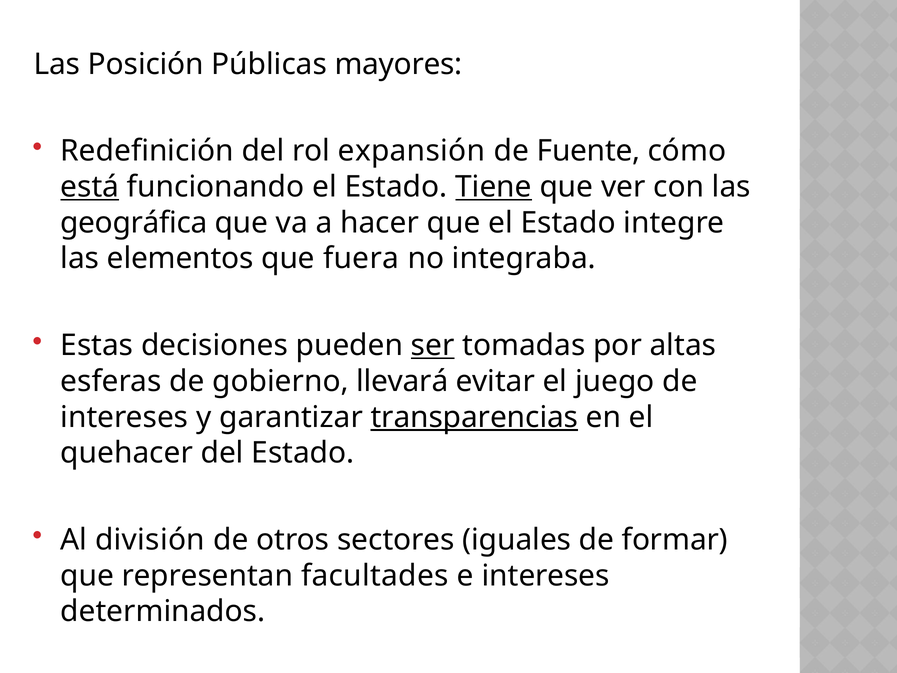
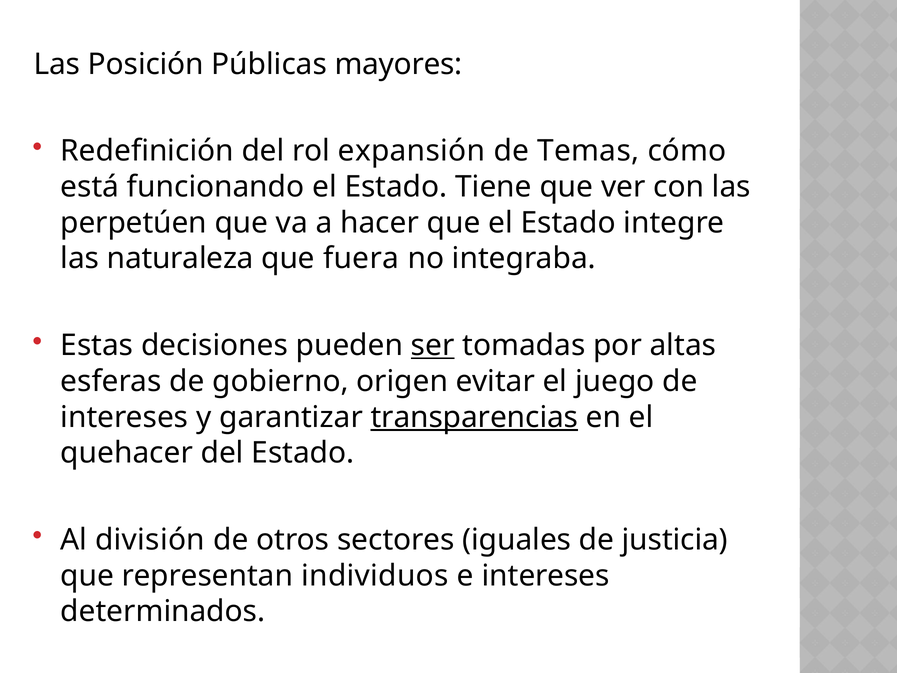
Fuente: Fuente -> Temas (588, 151)
está underline: present -> none (90, 187)
Tiene underline: present -> none (494, 187)
geográfica: geográfica -> perpetúen (134, 223)
elementos: elementos -> naturaleza (180, 259)
llevará: llevará -> origen (402, 381)
formar: formar -> justicia (675, 540)
facultades: facultades -> individuos (375, 576)
